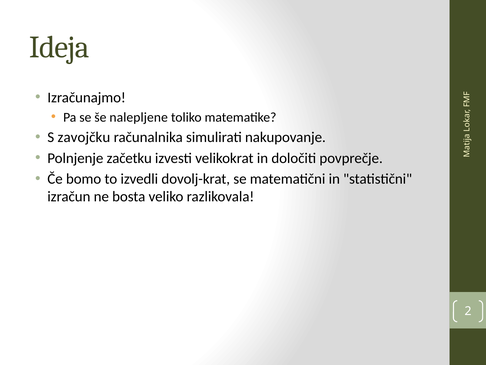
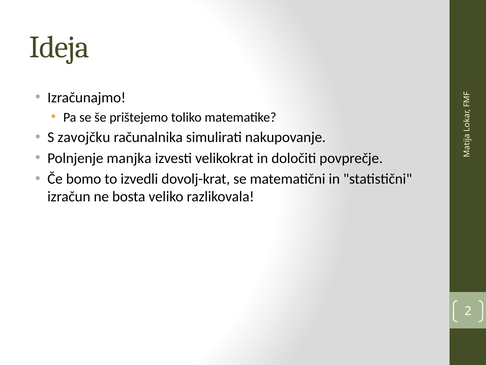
nalepljene: nalepljene -> prištejemo (139, 117)
začetku: začetku -> manjka (129, 158)
